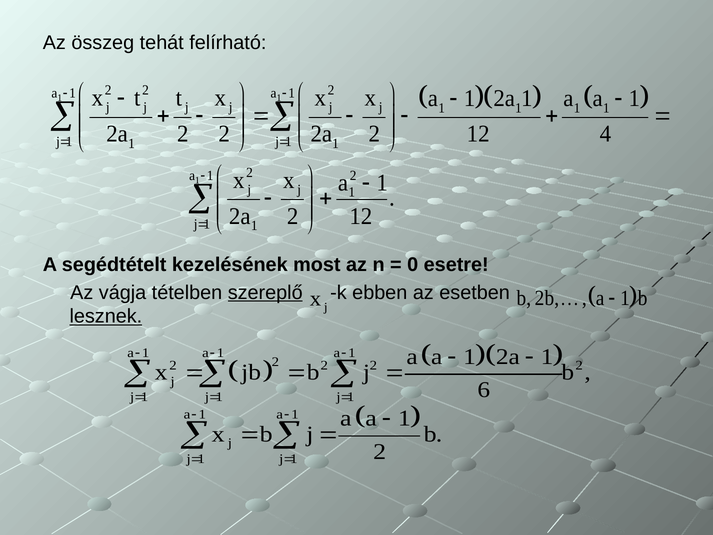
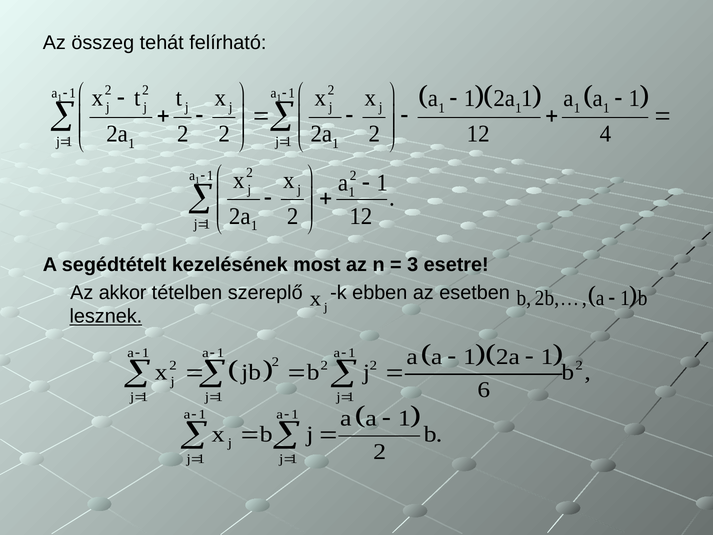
0: 0 -> 3 (413, 265)
vágja: vágja -> akkor (123, 292)
szereplő underline: present -> none (265, 292)
